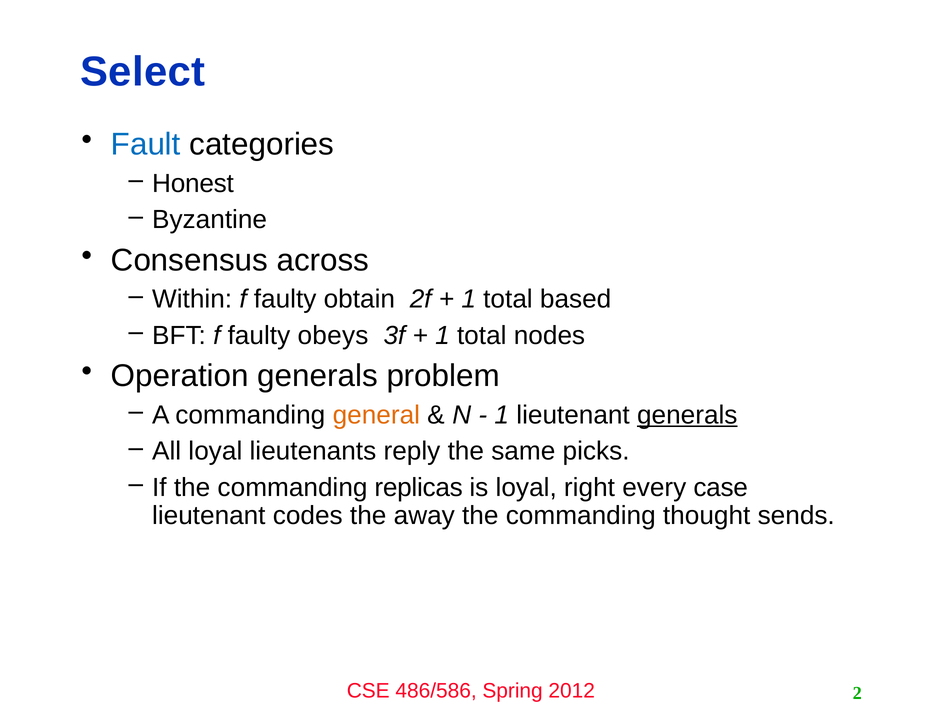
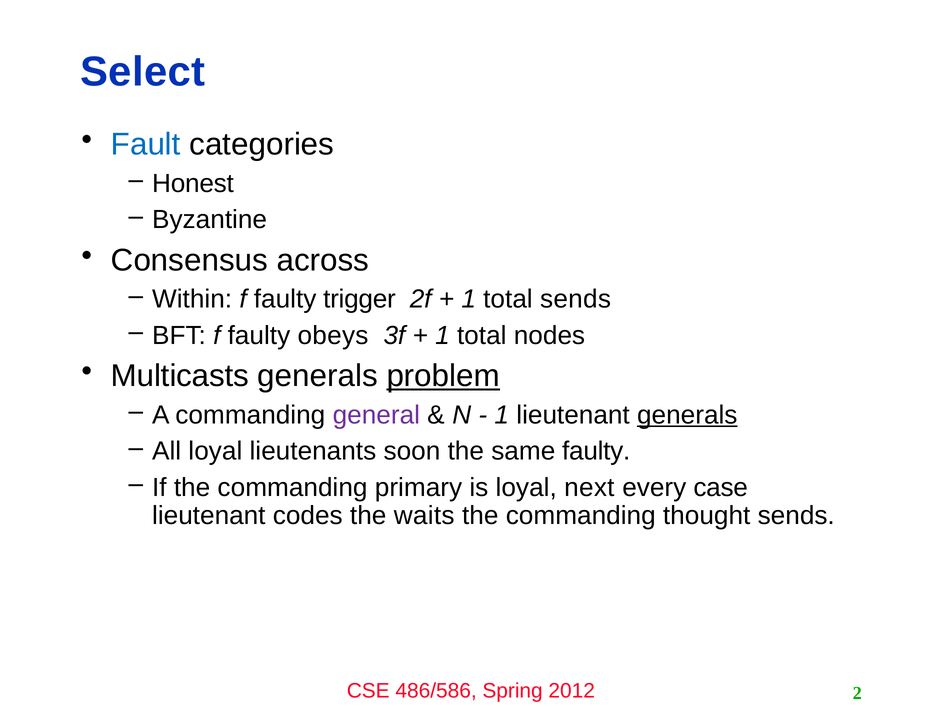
obtain: obtain -> trigger (359, 299)
total based: based -> sends (576, 299)
Operation: Operation -> Multicasts (180, 376)
problem underline: none -> present (443, 376)
general colour: orange -> purple (376, 415)
reply: reply -> soon (412, 451)
same picks: picks -> faulty (596, 451)
replicas: replicas -> primary (418, 487)
right: right -> next (589, 487)
away: away -> waits (424, 515)
